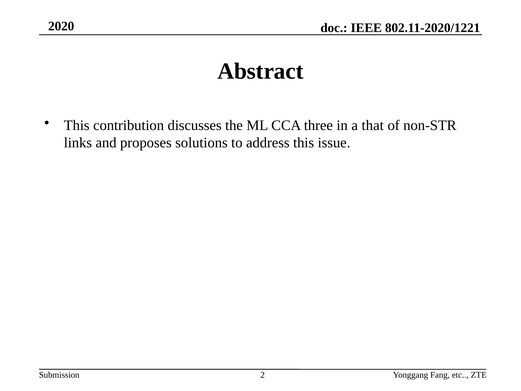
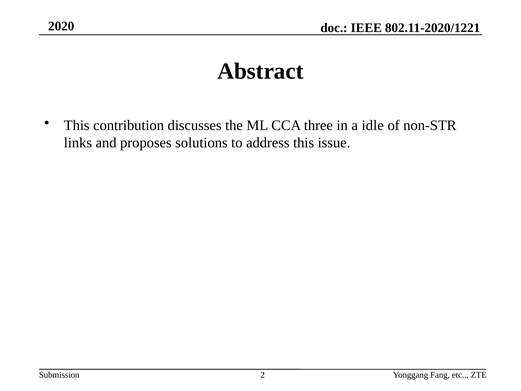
that: that -> idle (373, 125)
